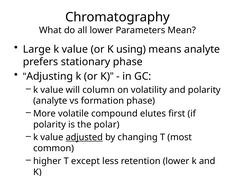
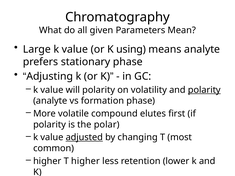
all lower: lower -> given (101, 30)
will column: column -> polarity (99, 90)
polarity underline: none -> present (204, 90)
T except: except -> higher (85, 161)
